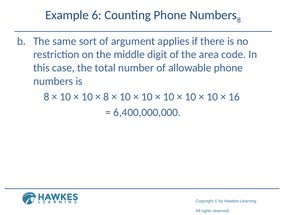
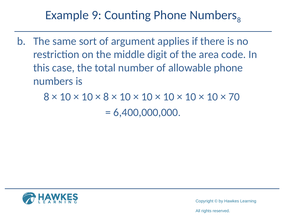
6: 6 -> 9 (97, 15)
16: 16 -> 70 (234, 97)
